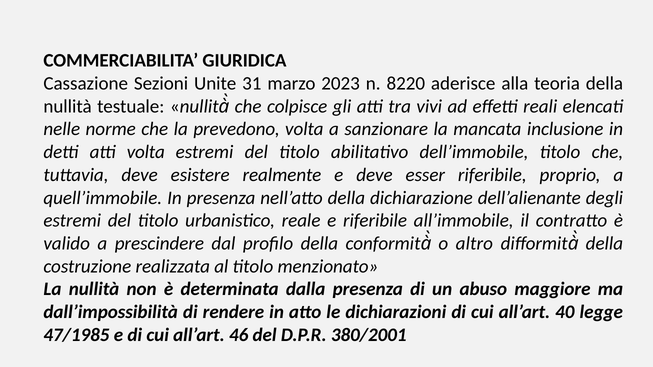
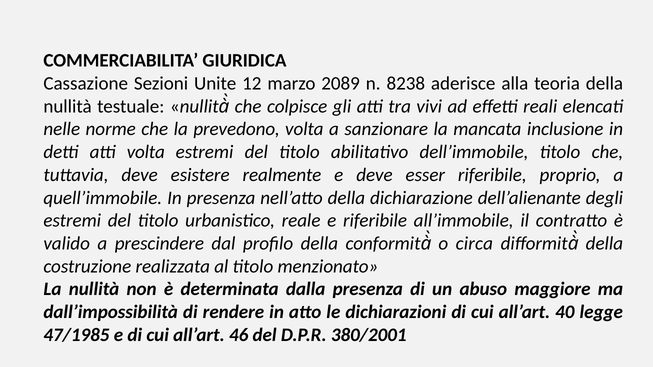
31: 31 -> 12 (252, 84)
2023: 2023 -> 2089 (341, 84)
8220: 8220 -> 8238 (406, 84)
altro: altro -> circa (474, 244)
